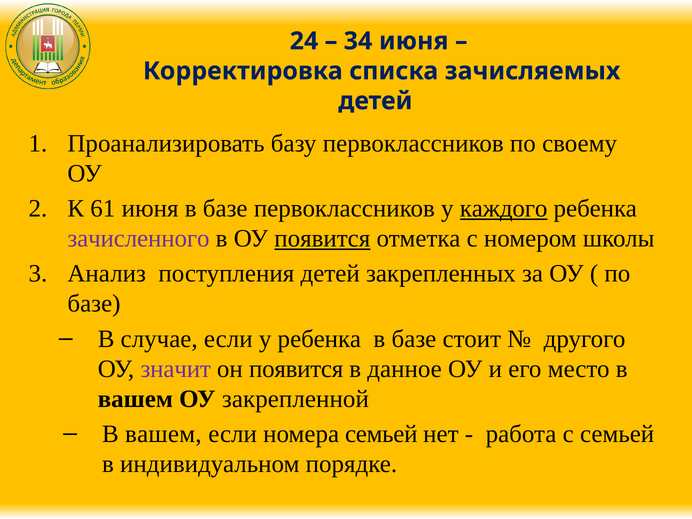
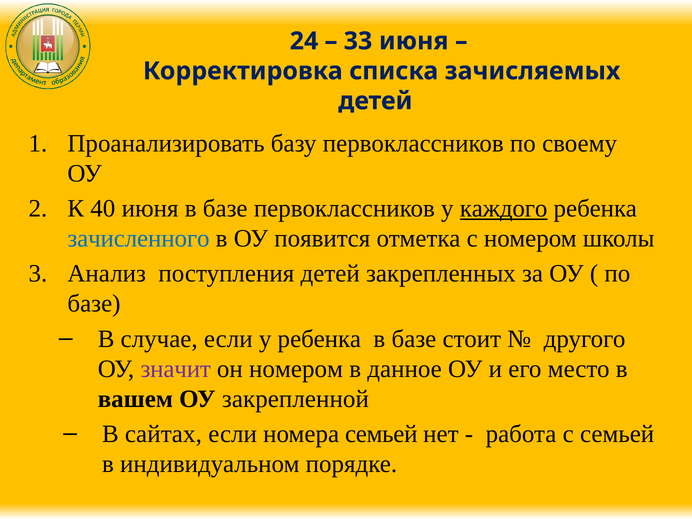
34: 34 -> 33 (358, 41)
61: 61 -> 40 (103, 209)
зачисленного colour: purple -> blue (139, 239)
появится underline: present -> none (322, 239)
он появится: появится -> номером (296, 369)
вашем: вашем -> сайтах (163, 434)
